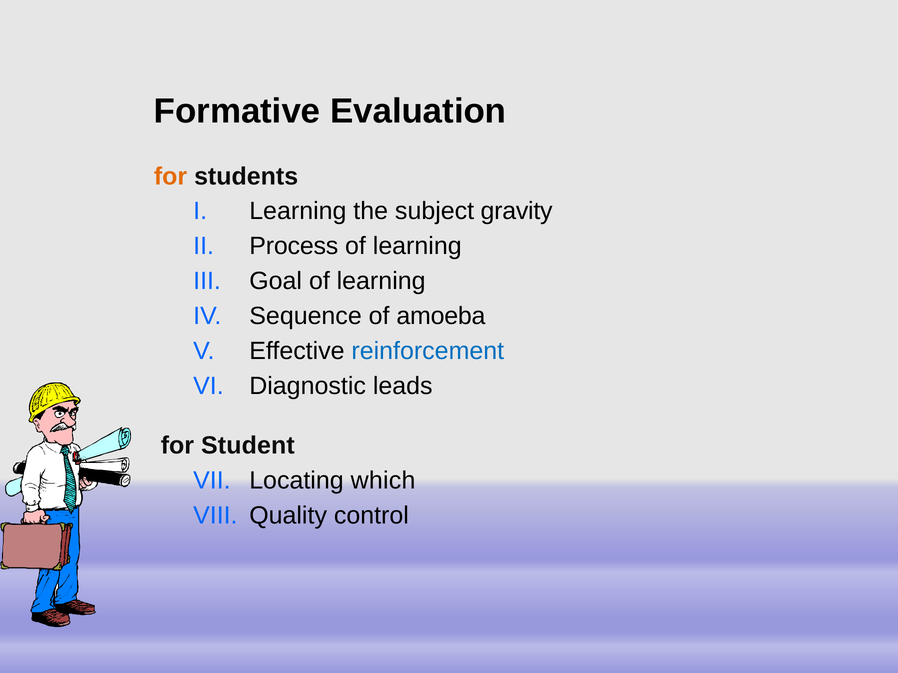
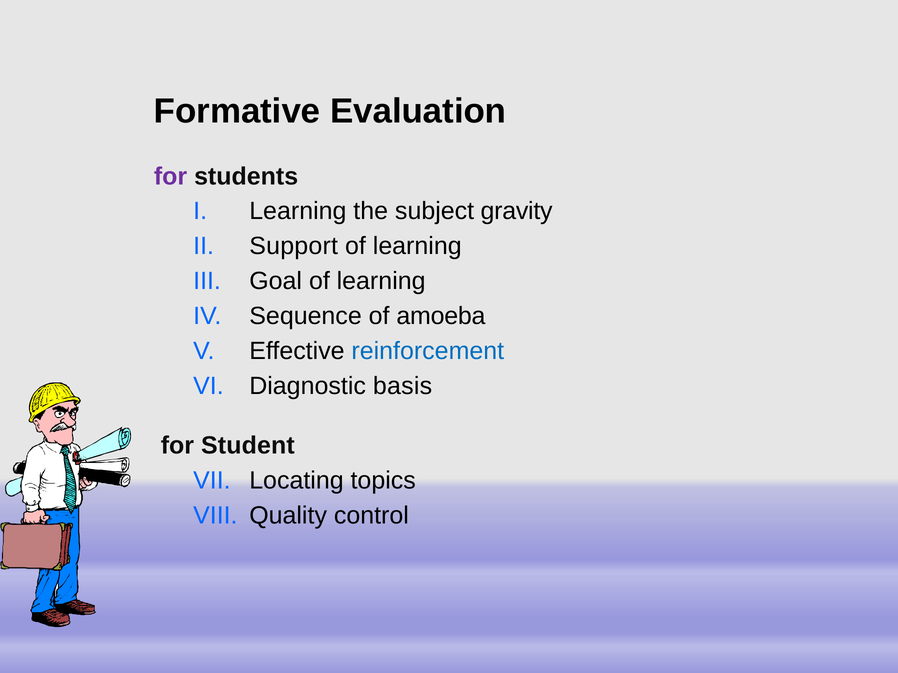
for colour: orange -> purple (171, 176)
Process: Process -> Support (294, 246)
leads: leads -> basis (403, 386)
which: which -> topics (383, 481)
